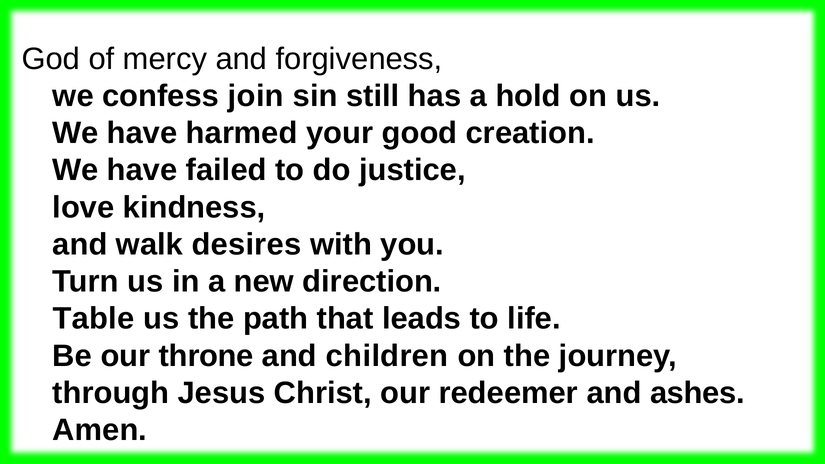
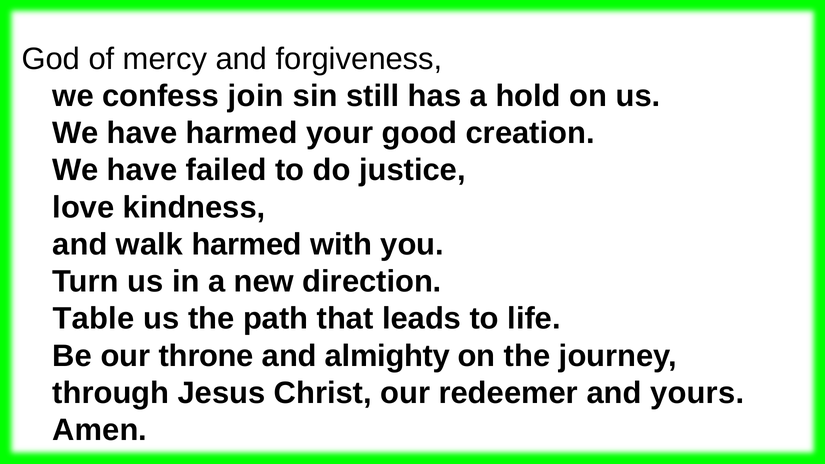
walk desires: desires -> harmed (247, 244)
children: children -> almighty (387, 356)
ashes: ashes -> yours (697, 393)
